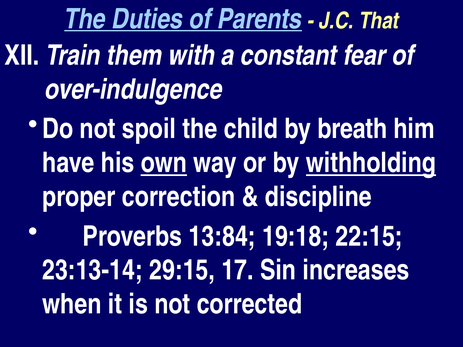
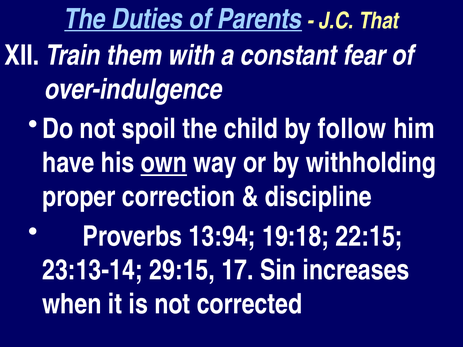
breath: breath -> follow (352, 129)
withholding underline: present -> none (371, 163)
13:84: 13:84 -> 13:94 (222, 237)
